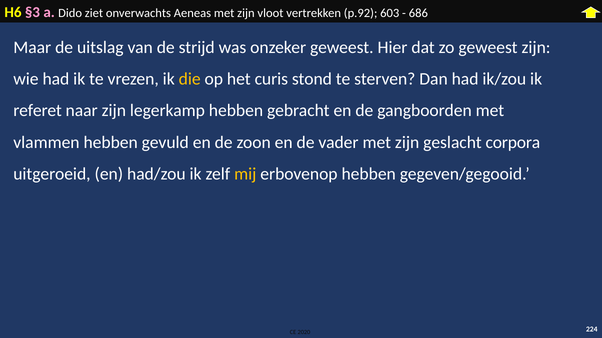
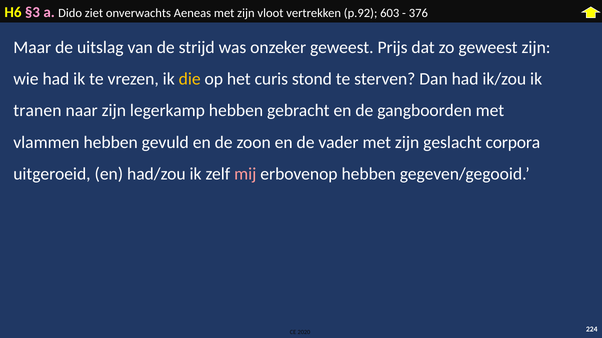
686: 686 -> 376 (418, 13)
Hier: Hier -> Prijs (393, 48)
referet: referet -> tranen (37, 111)
mij colour: yellow -> pink (245, 174)
